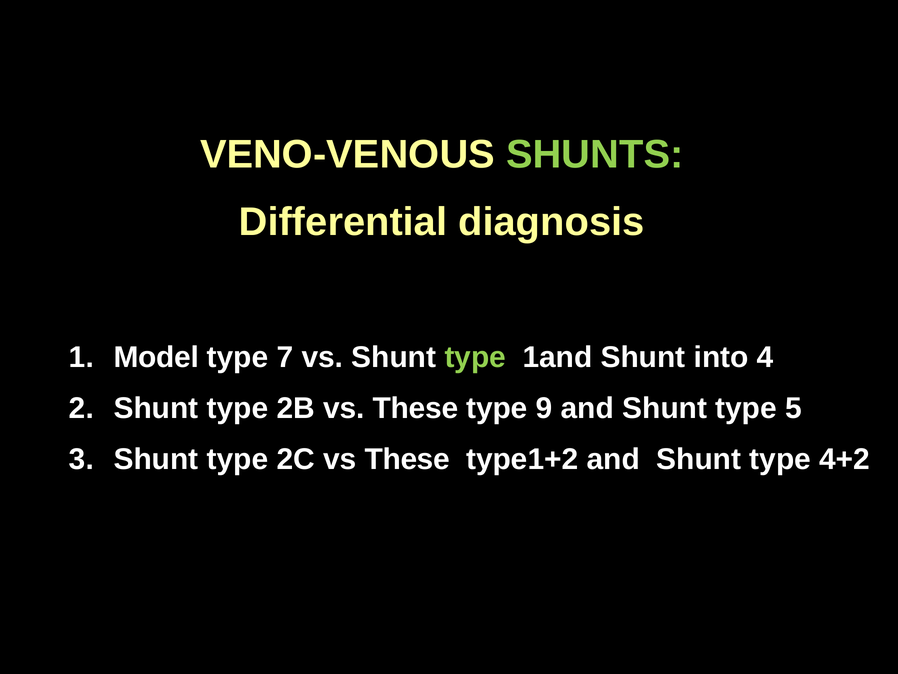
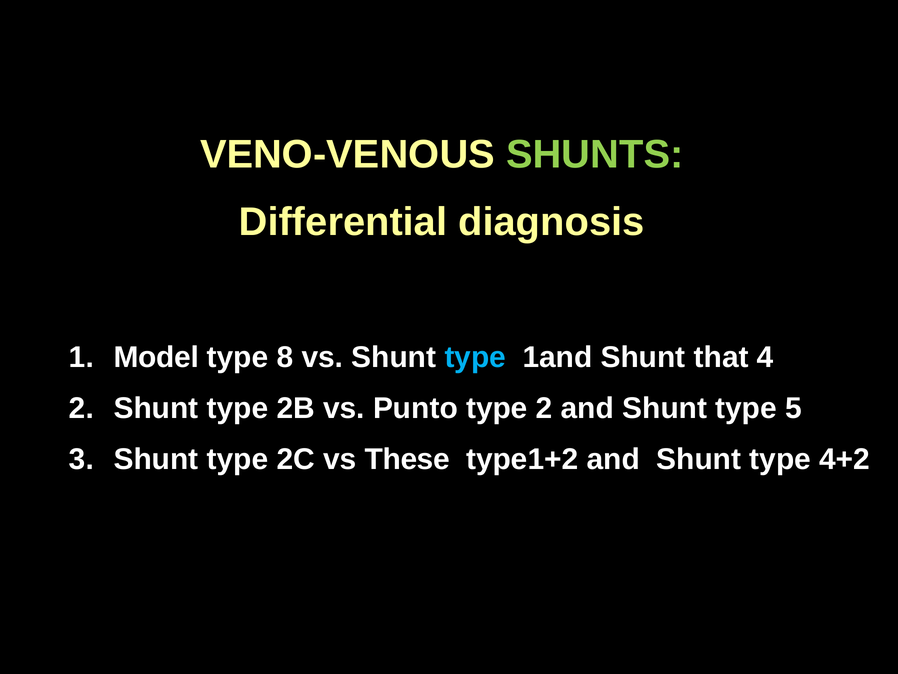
7: 7 -> 8 (285, 357)
type colour: light green -> light blue (475, 357)
into: into -> that (721, 357)
2B vs These: These -> Punto (415, 408)
type 9: 9 -> 2 (544, 408)
